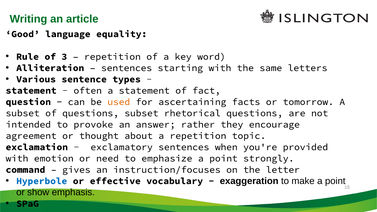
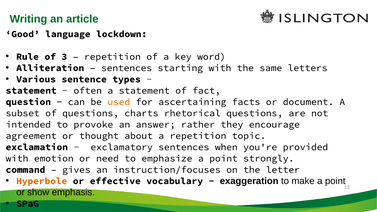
equality: equality -> lockdown (122, 34)
tomorrow: tomorrow -> document (308, 102)
questions subset: subset -> charts (141, 113)
Hyperbole colour: blue -> orange (42, 181)
